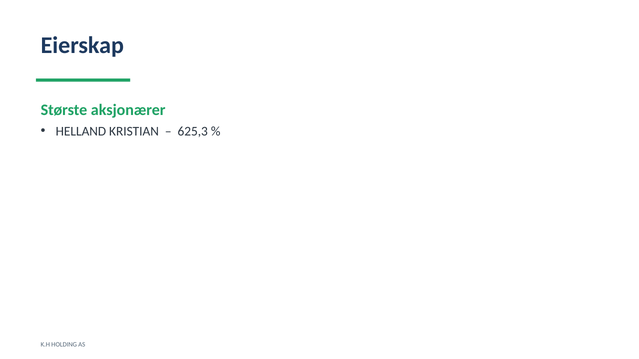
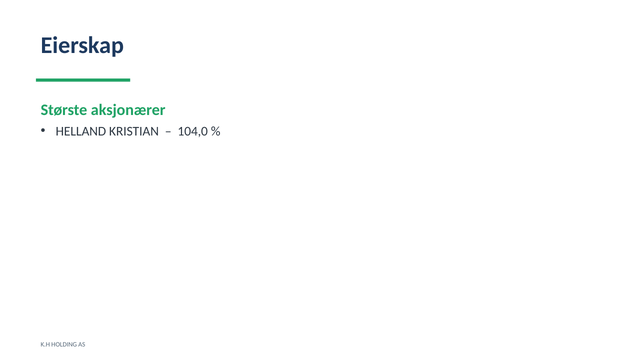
625,3: 625,3 -> 104,0 (193, 131)
